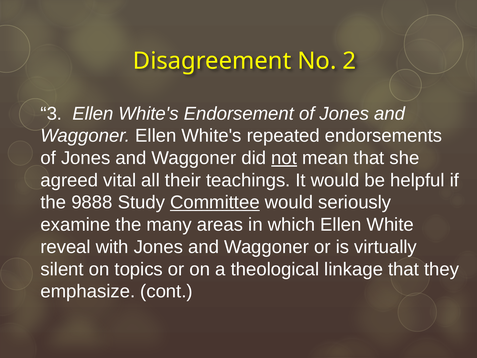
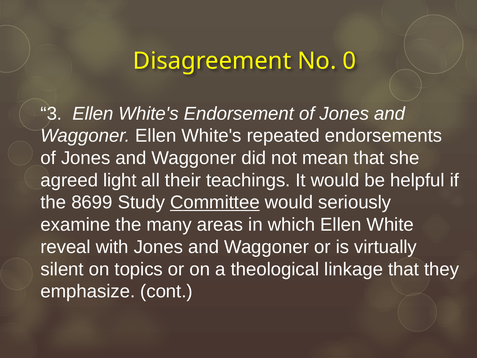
2: 2 -> 0 (349, 61)
not underline: present -> none (284, 158)
vital: vital -> light (120, 180)
9888: 9888 -> 8699 (92, 202)
